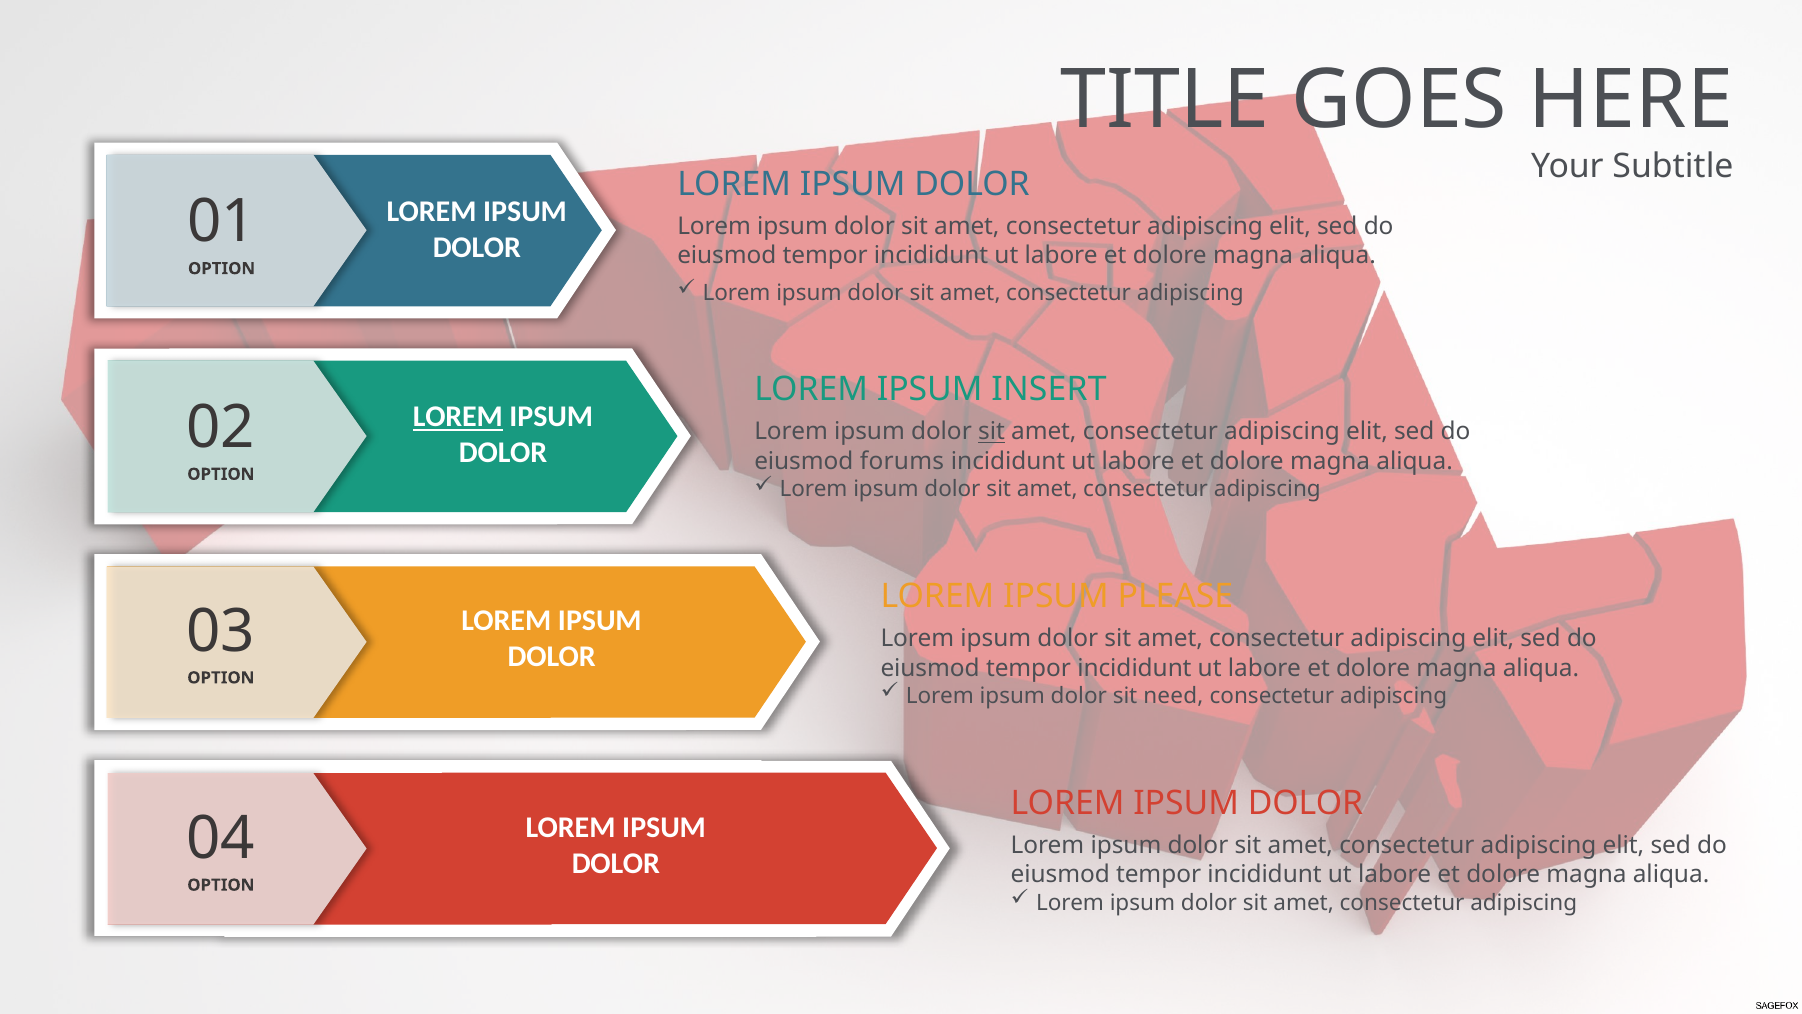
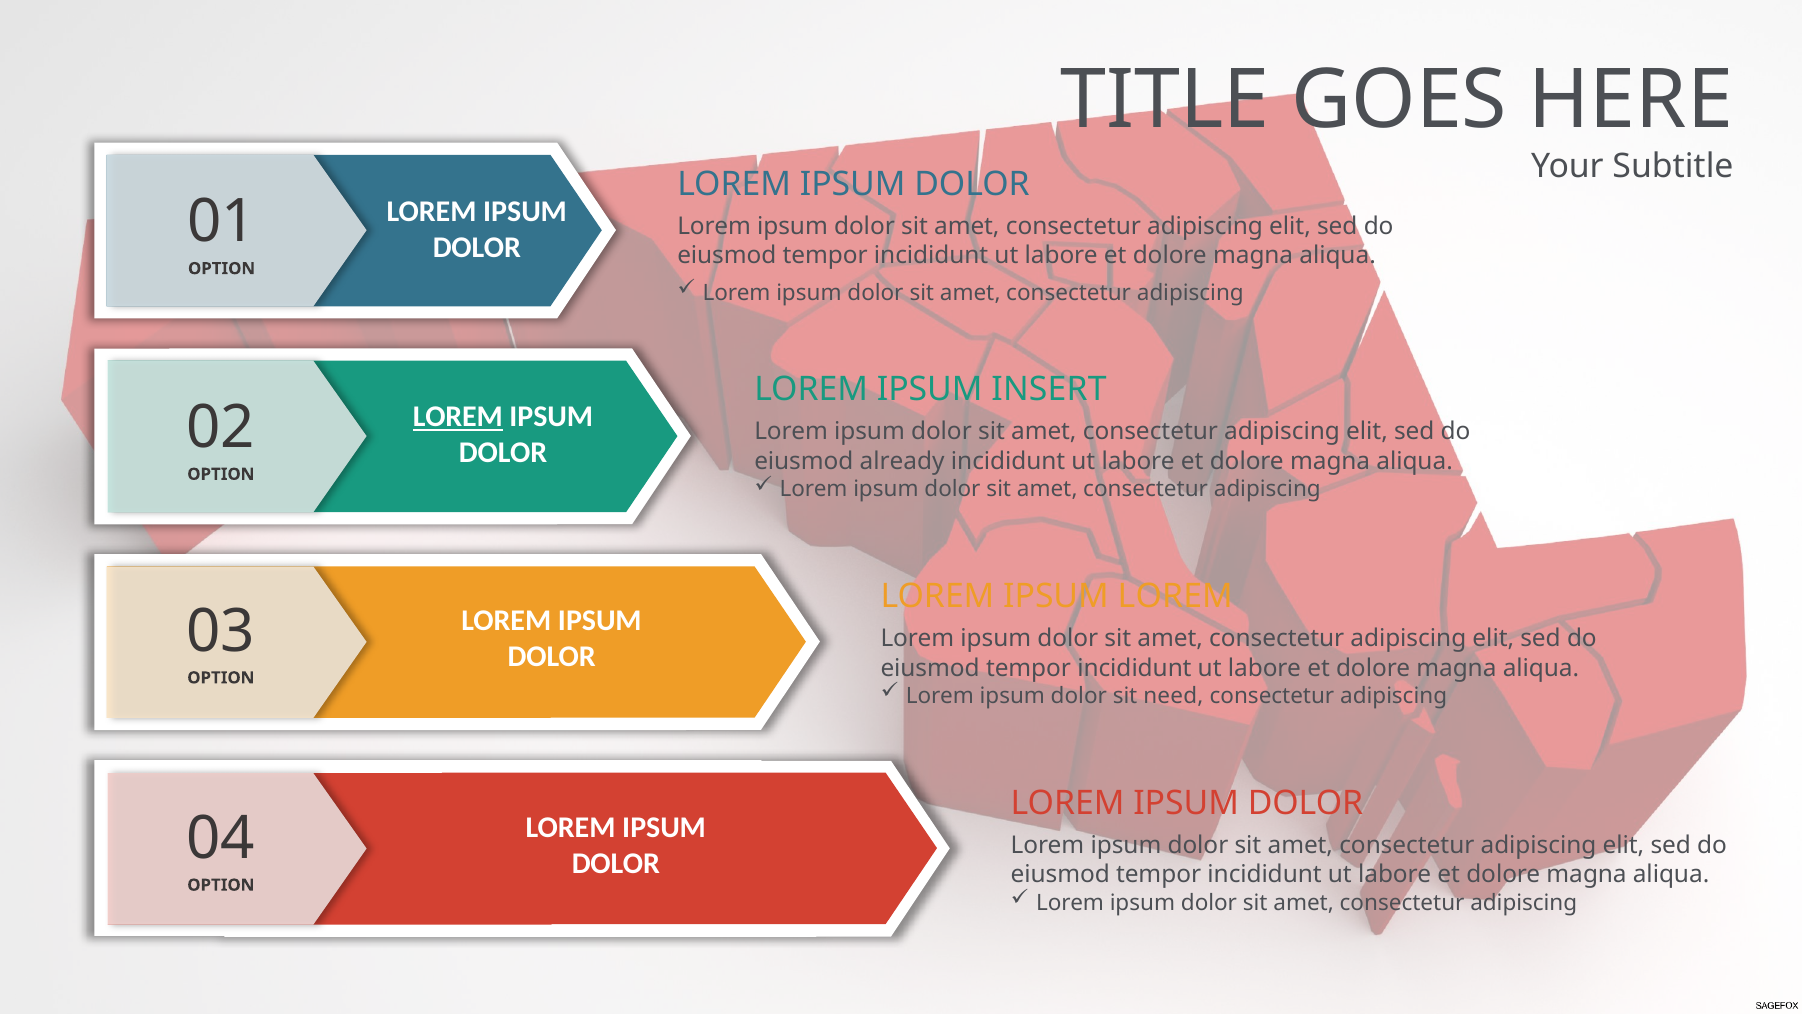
sit underline: present -> none (991, 432)
forums: forums -> already (902, 461)
IPSUM PLEASE: PLEASE -> LOREM (1175, 596)
